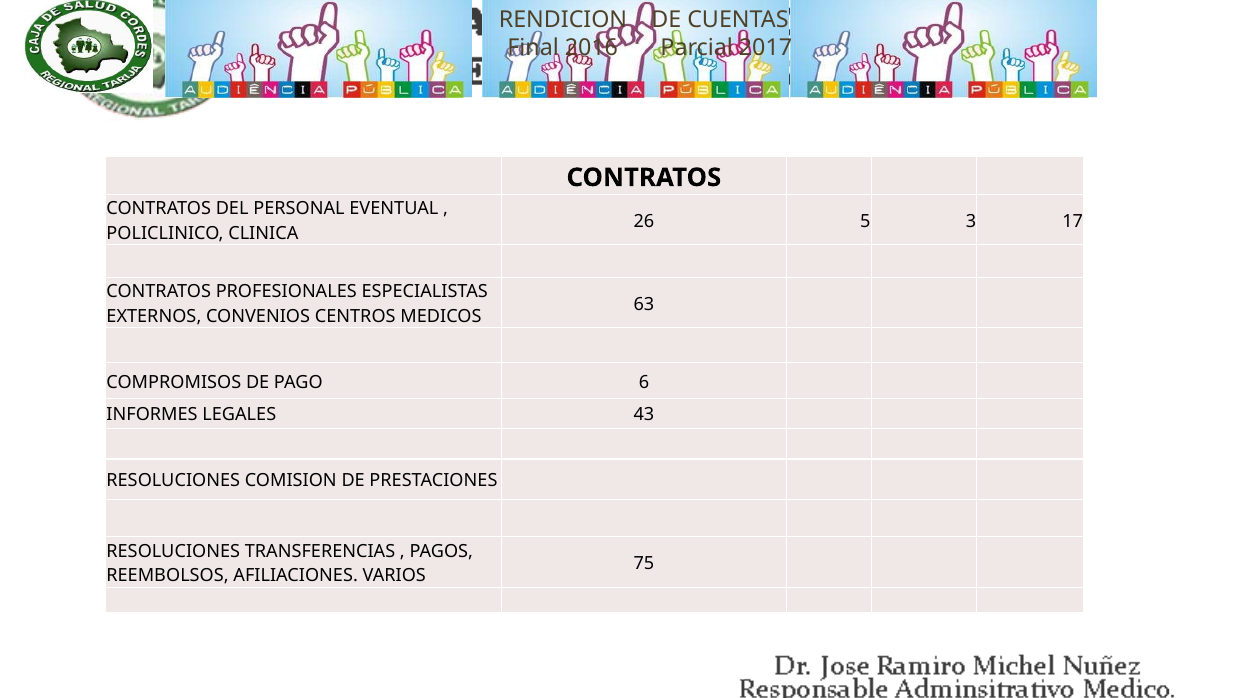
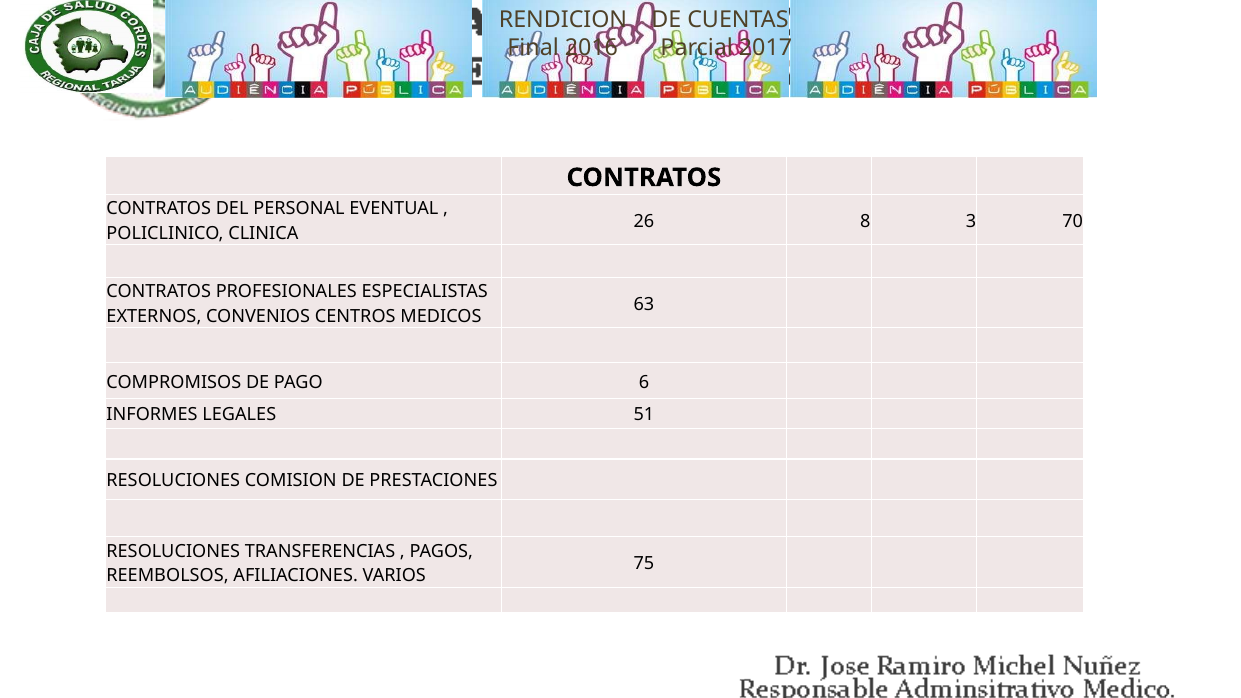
5: 5 -> 8 (865, 221)
17: 17 -> 70 (1073, 221)
43: 43 -> 51 (644, 415)
